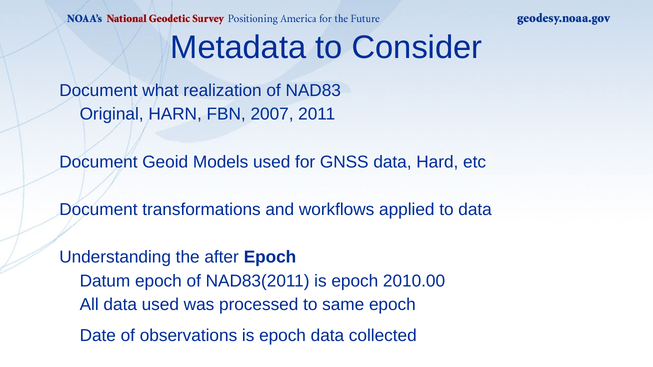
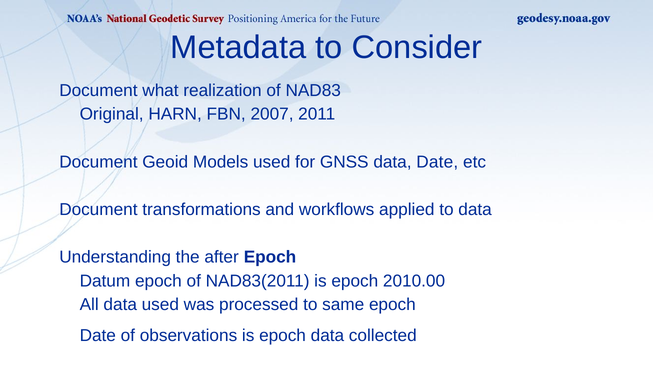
data Hard: Hard -> Date (437, 162)
